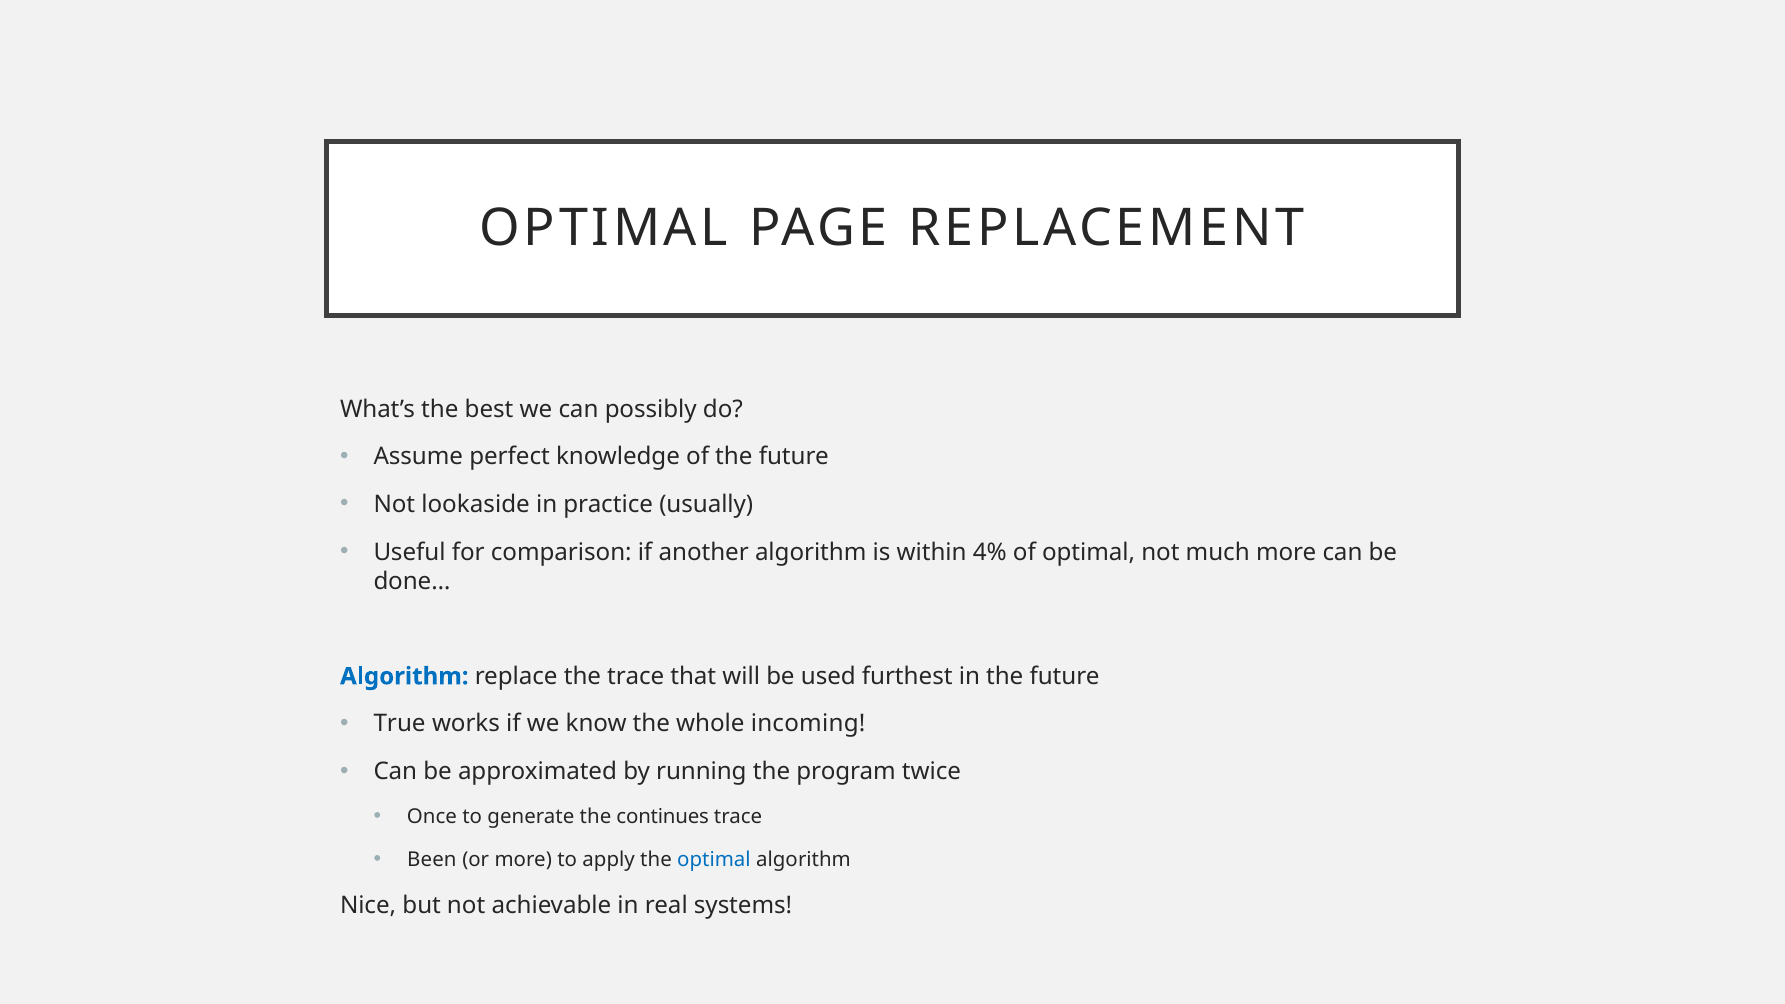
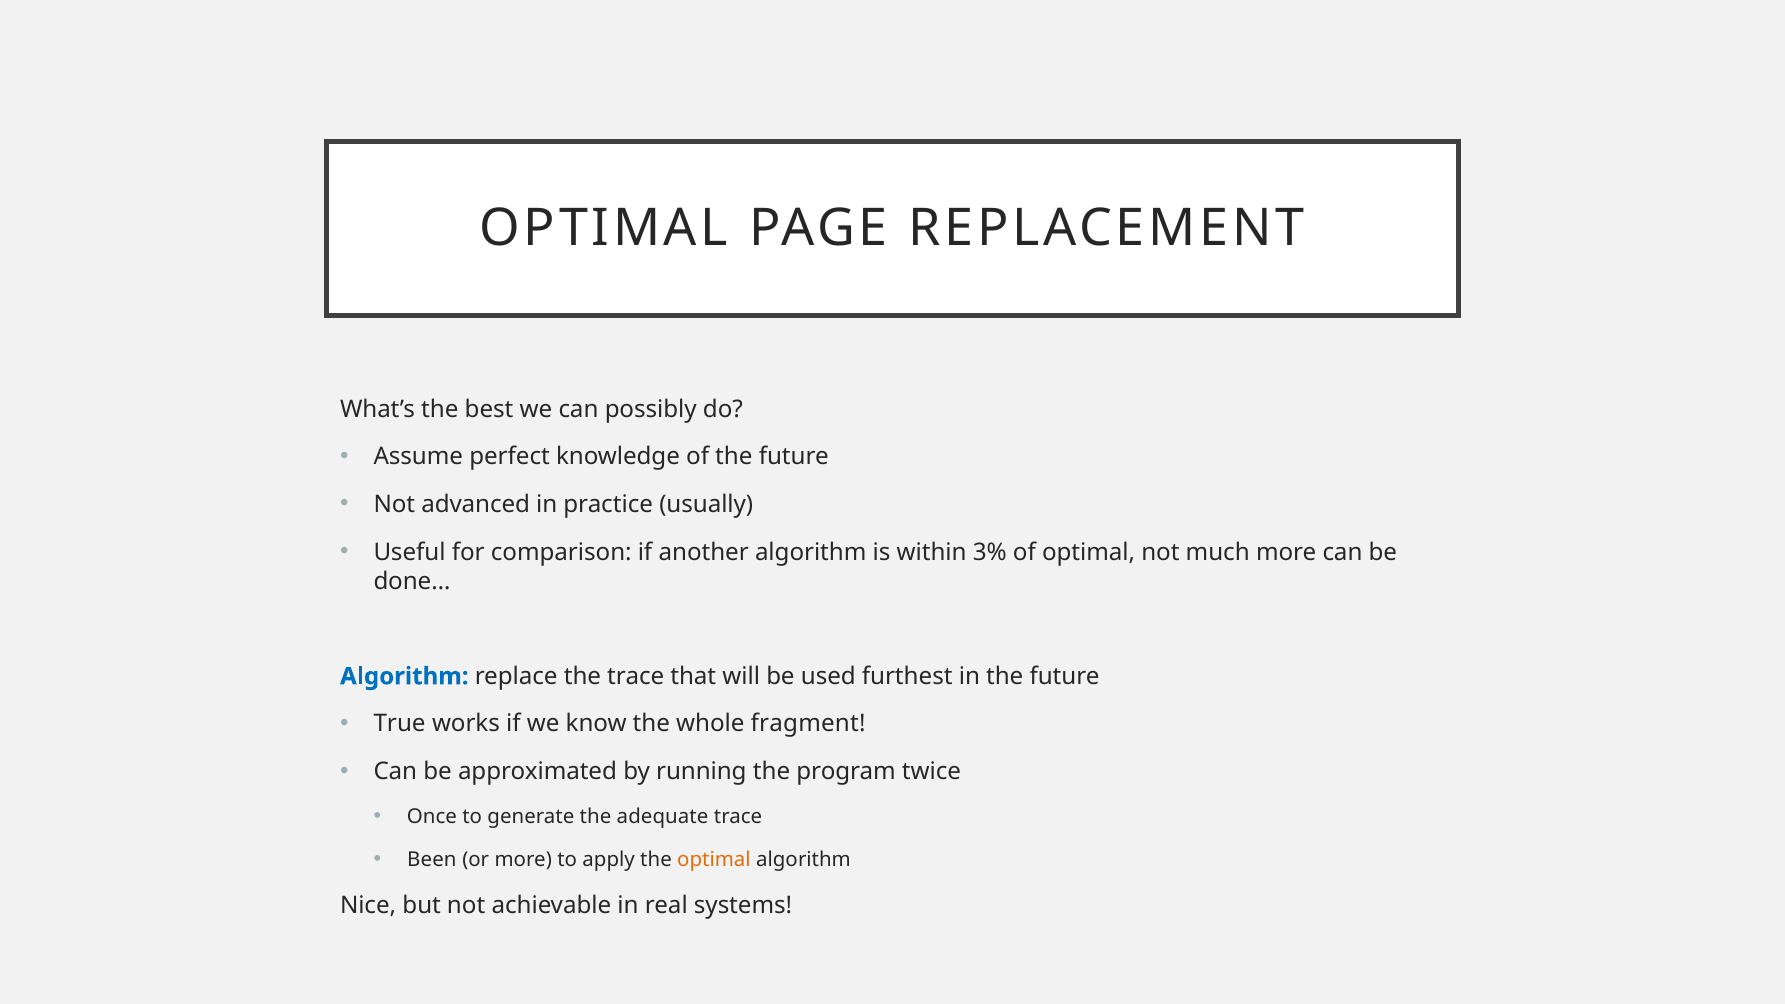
lookaside: lookaside -> advanced (476, 504)
4%: 4% -> 3% (990, 552)
incoming: incoming -> fragment (808, 724)
continues: continues -> adequate (663, 817)
optimal colour: blue -> orange (714, 860)
